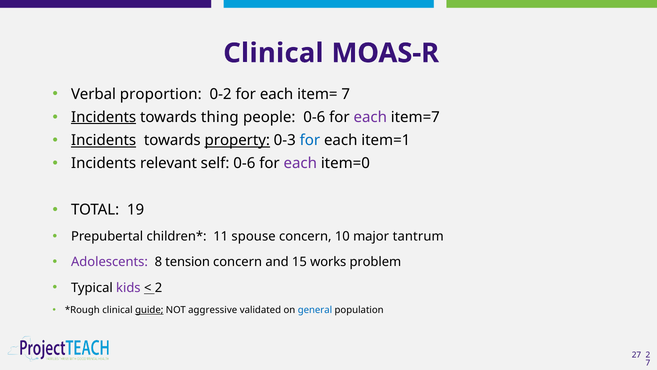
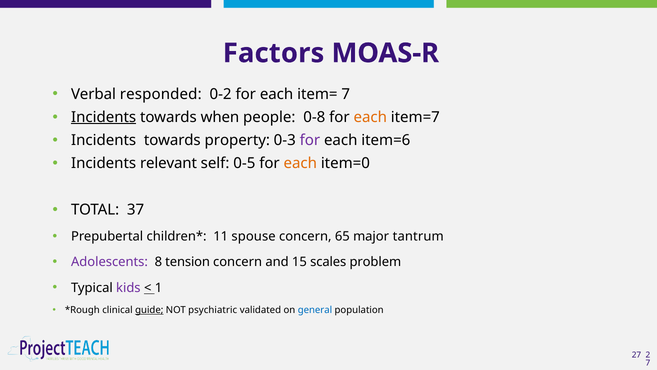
Clinical: Clinical -> Factors (274, 53)
proportion: proportion -> responded (161, 94)
thing: thing -> when (220, 117)
people 0-6: 0-6 -> 0-8 (314, 117)
each colour: purple -> orange (370, 117)
Incidents underline: present -> none (104, 140)
property underline: present -> none (237, 140)
for colour: blue -> purple (310, 140)
item=1: item=1 -> item=6 (386, 140)
self 0-6: 0-6 -> 0-5 (244, 163)
each colour: purple -> orange (300, 163)
19: 19 -> 37 (136, 209)
10: 10 -> 65 (342, 236)
works: works -> scales (328, 262)
2: 2 -> 1 (158, 287)
aggressive: aggressive -> psychiatric (213, 310)
